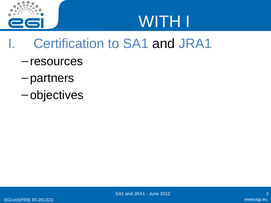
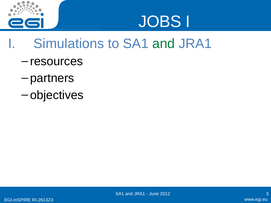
WITH: WITH -> JOBS (160, 22)
Certification: Certification -> Simulations (69, 44)
and colour: black -> green (164, 44)
